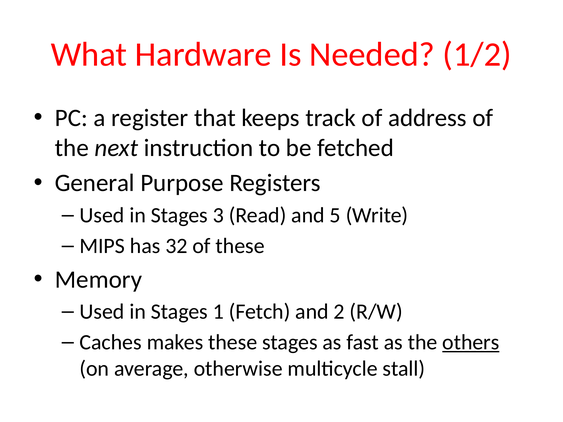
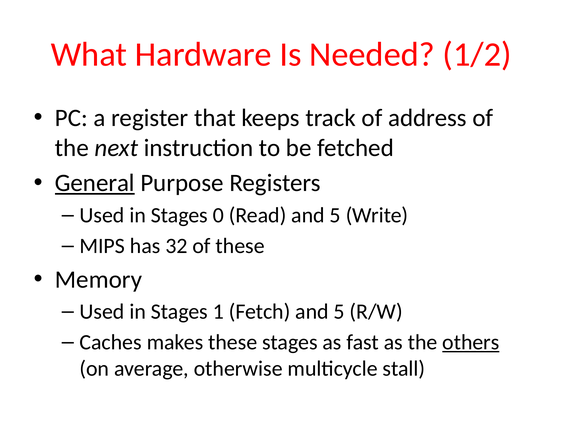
General underline: none -> present (95, 183)
3: 3 -> 0 (218, 216)
Fetch and 2: 2 -> 5 (339, 312)
